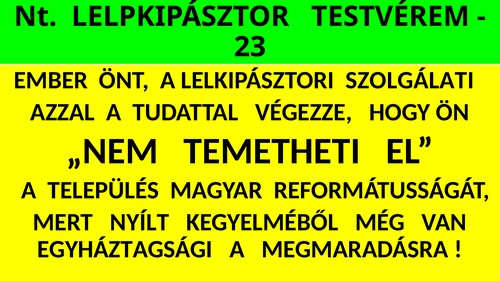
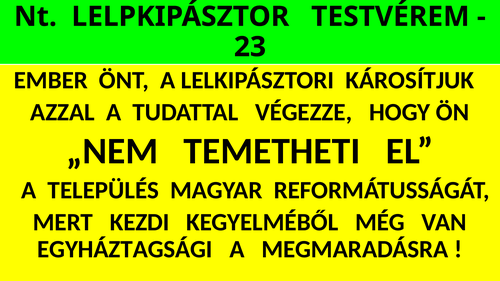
SZOLGÁLATI: SZOLGÁLATI -> KÁROSÍTJUK (410, 80)
NYÍLT: NYÍLT -> KEZDI (140, 223)
